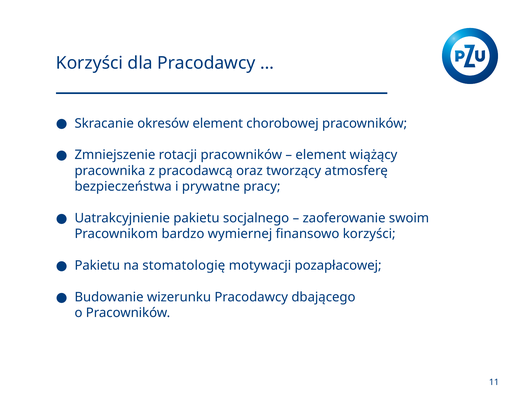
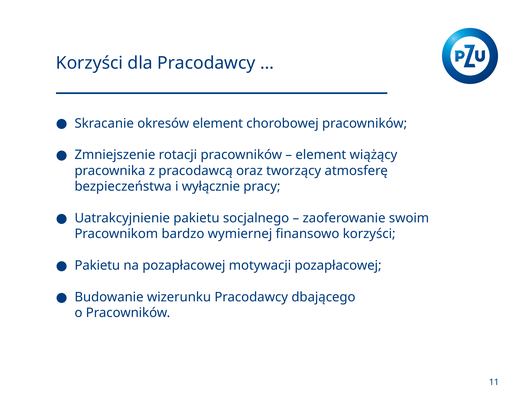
prywatne: prywatne -> wyłącznie (211, 186)
na stomatologię: stomatologię -> pozapłacowej (184, 265)
